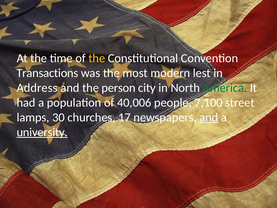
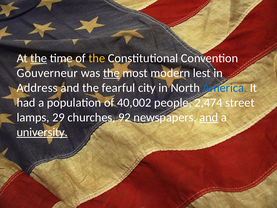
the underline: none -> present (39, 58)
Transactions: Transactions -> Gouverneur (47, 73)
the underline: none -> present (111, 73)
person: person -> fearful (118, 88)
America colour: green -> blue (225, 88)
40,006: 40,006 -> 40,002 (134, 102)
7,100: 7,100 -> 2,474 (209, 102)
30: 30 -> 29 (58, 117)
17: 17 -> 92 (124, 117)
